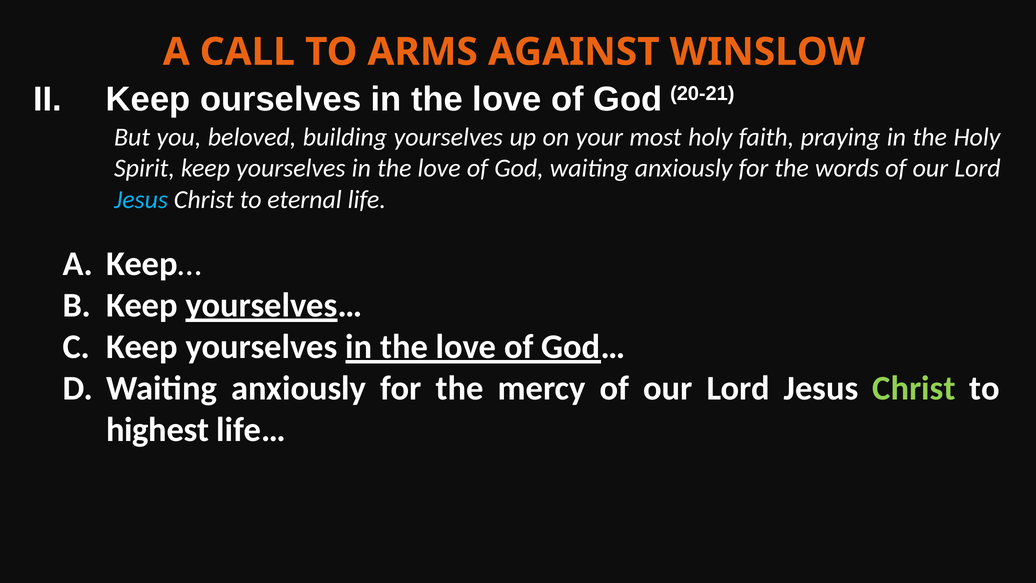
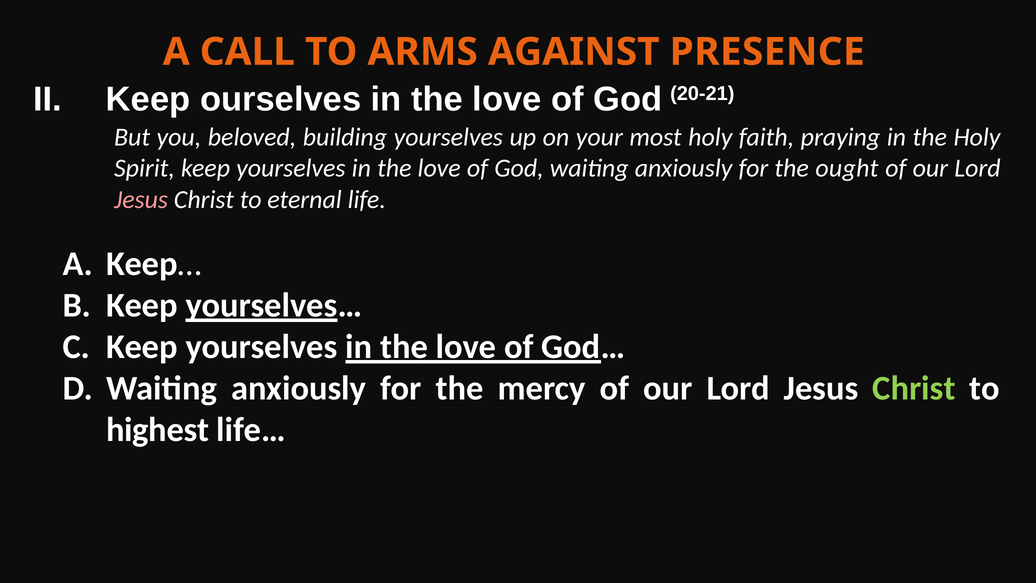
WINSLOW: WINSLOW -> PRESENCE (767, 52)
words: words -> ought (847, 168)
Jesus colour: light blue -> pink (141, 199)
